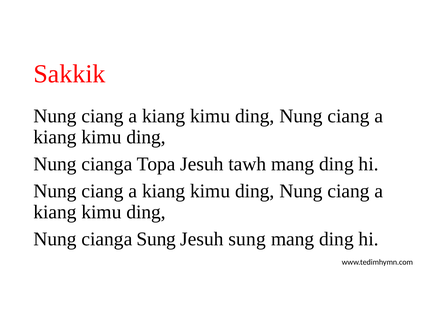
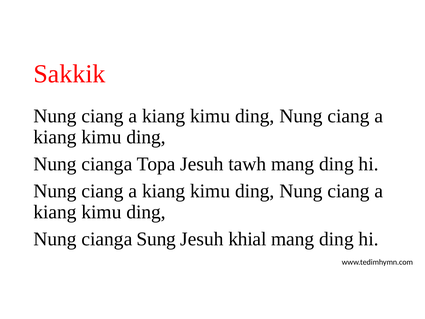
Jesuh sung: sung -> khial (247, 239)
